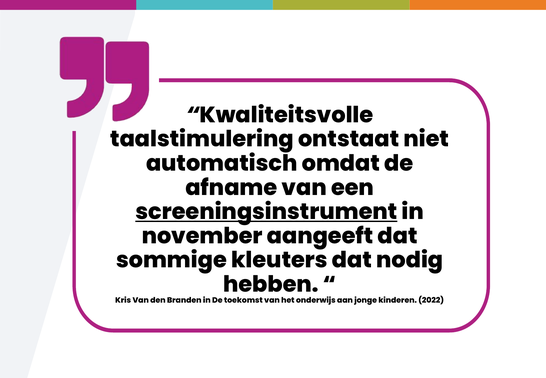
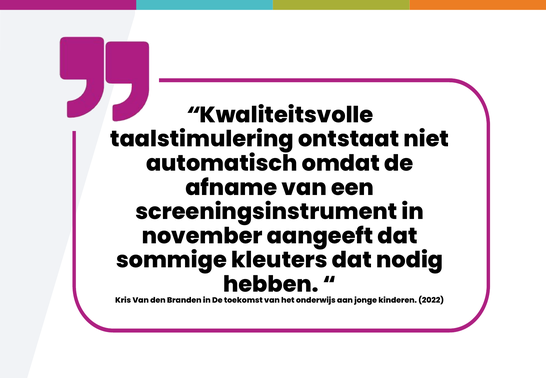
screeningsinstrument underline: present -> none (266, 212)
